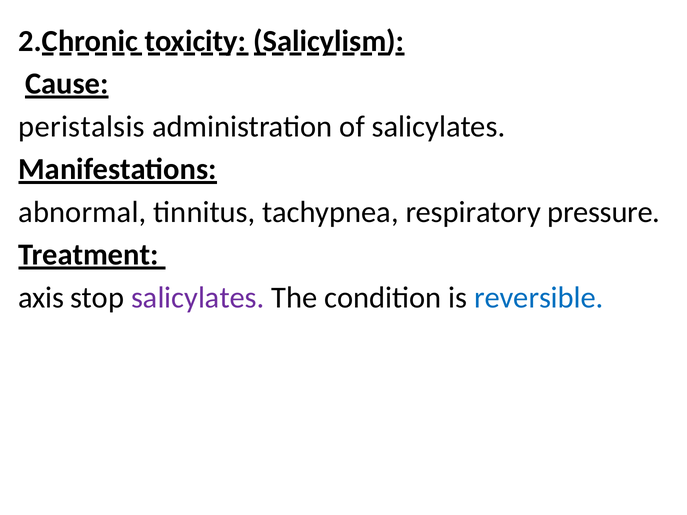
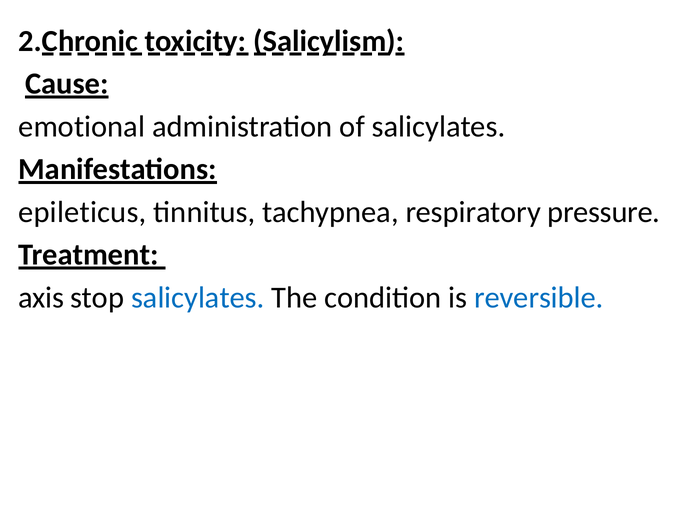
peristalsis: peristalsis -> emotional (82, 127)
abnormal: abnormal -> epileticus (82, 212)
salicylates colour: purple -> blue (198, 298)
